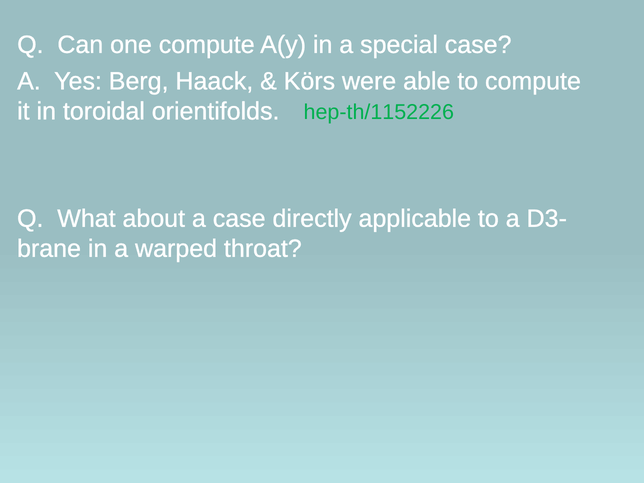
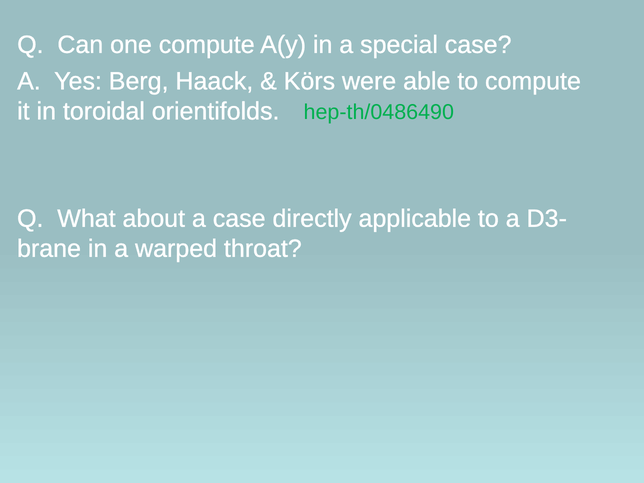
hep-th/1152226: hep-th/1152226 -> hep-th/0486490 (379, 112)
